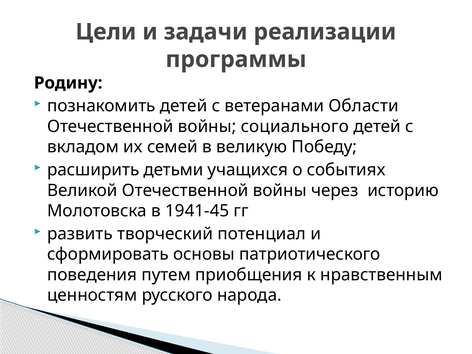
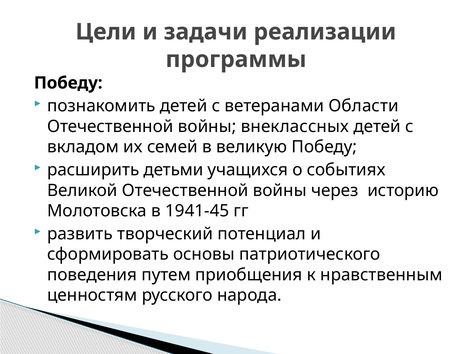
Родину: Родину -> Победу (68, 83)
социального: социального -> внеклассных (295, 126)
